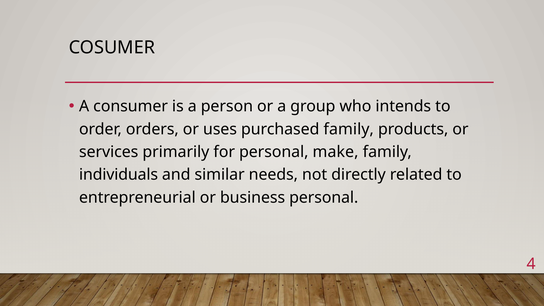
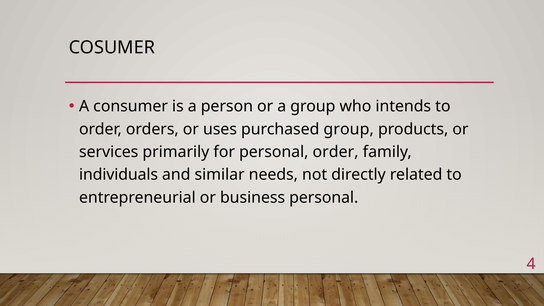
purchased family: family -> group (349, 129)
personal make: make -> order (336, 152)
